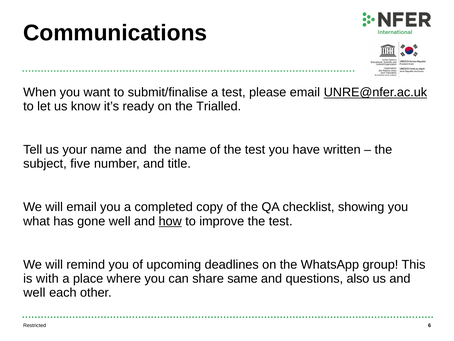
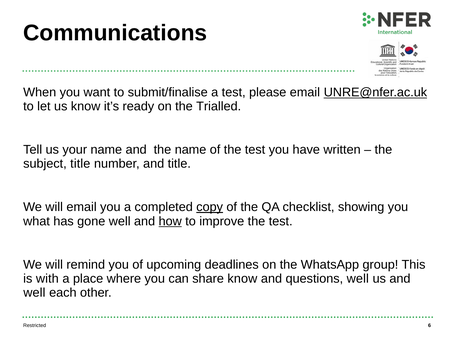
subject five: five -> title (80, 164)
copy underline: none -> present (210, 207)
share same: same -> know (242, 278)
questions also: also -> well (358, 278)
